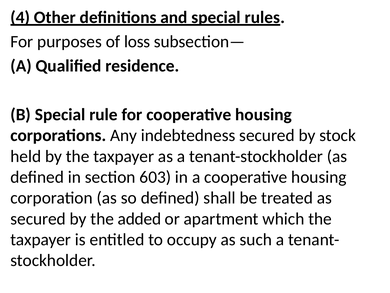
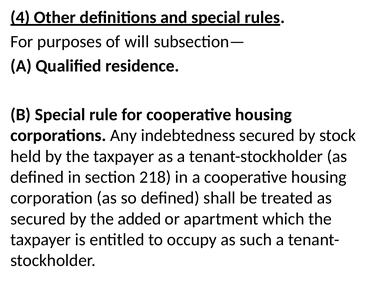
loss: loss -> will (137, 42)
603: 603 -> 218 (155, 177)
